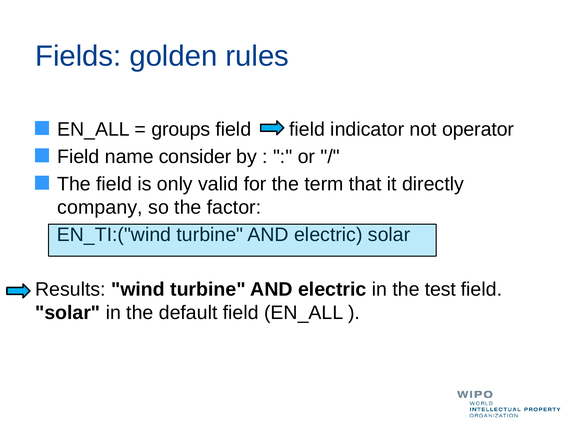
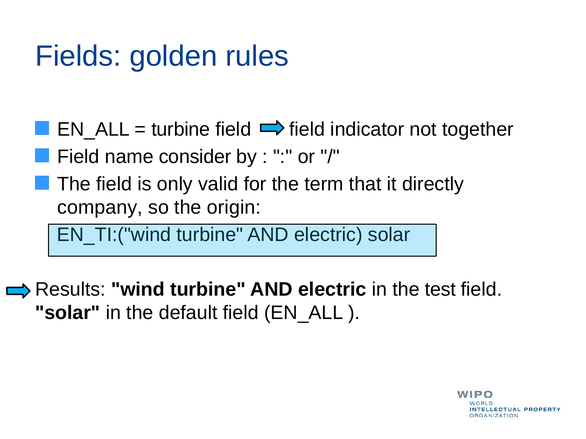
groups: groups -> turbine (181, 130)
operator: operator -> together (478, 130)
factor: factor -> origin (234, 208)
